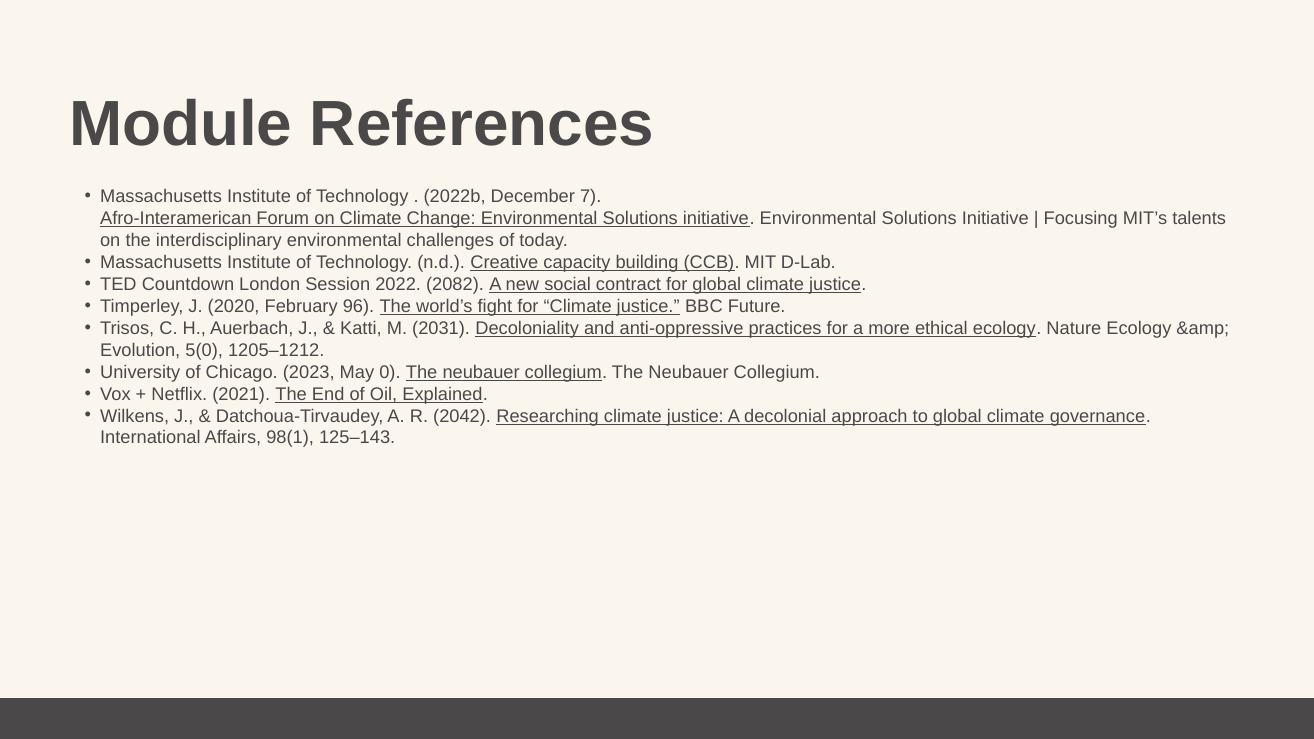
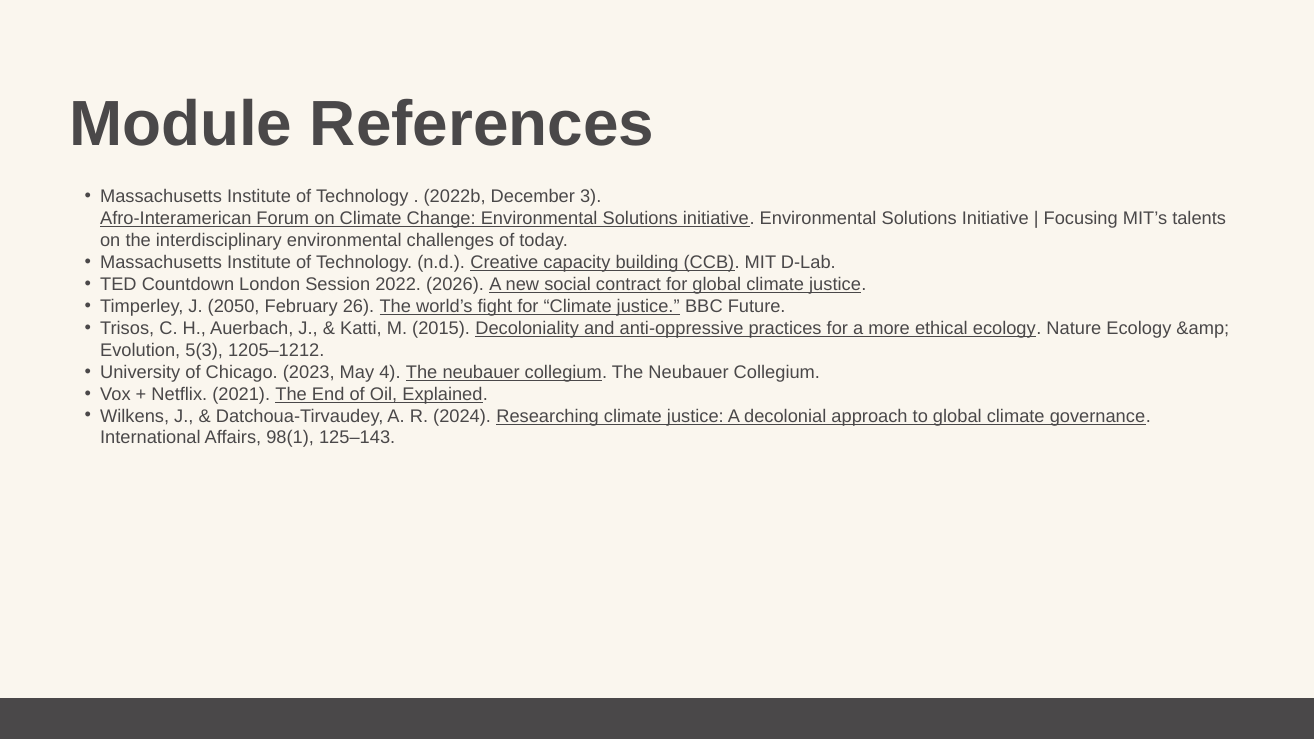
7: 7 -> 3 (591, 197)
2082: 2082 -> 2026 (455, 285)
2020: 2020 -> 2050 (234, 307)
96: 96 -> 26 (359, 307)
2031: 2031 -> 2015 (441, 328)
5(0: 5(0 -> 5(3 (204, 350)
0: 0 -> 4 (390, 372)
2042: 2042 -> 2024 (462, 416)
